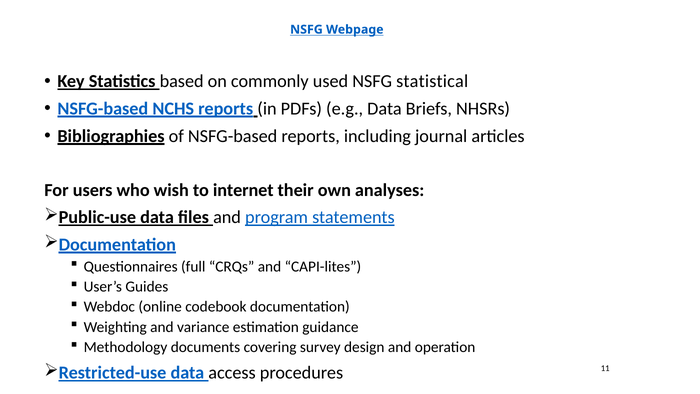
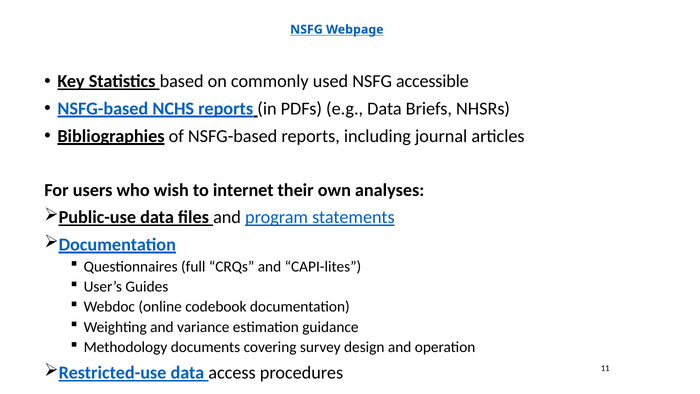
statistical: statistical -> accessible (432, 81)
